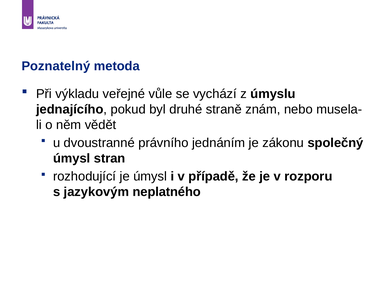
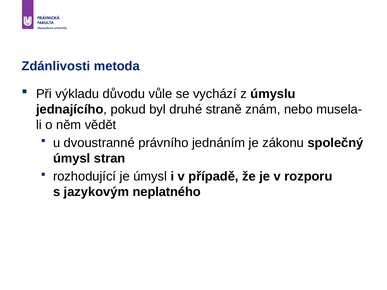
Poznatelný: Poznatelný -> Zdánlivosti (56, 66)
veřejné: veřejné -> důvodu (124, 94)
